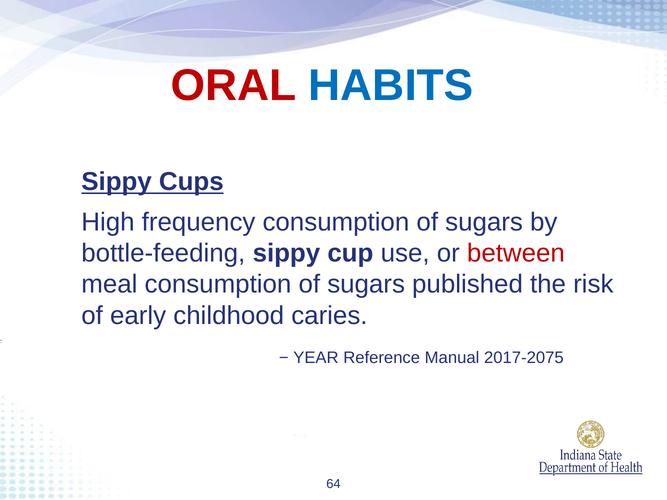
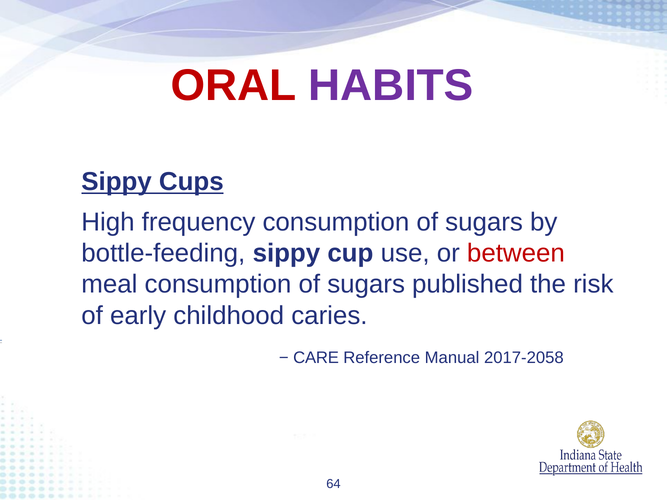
HABITS colour: blue -> purple (391, 86)
YEAR: YEAR -> CARE (316, 358)
2017-2075: 2017-2075 -> 2017-2058 (524, 358)
